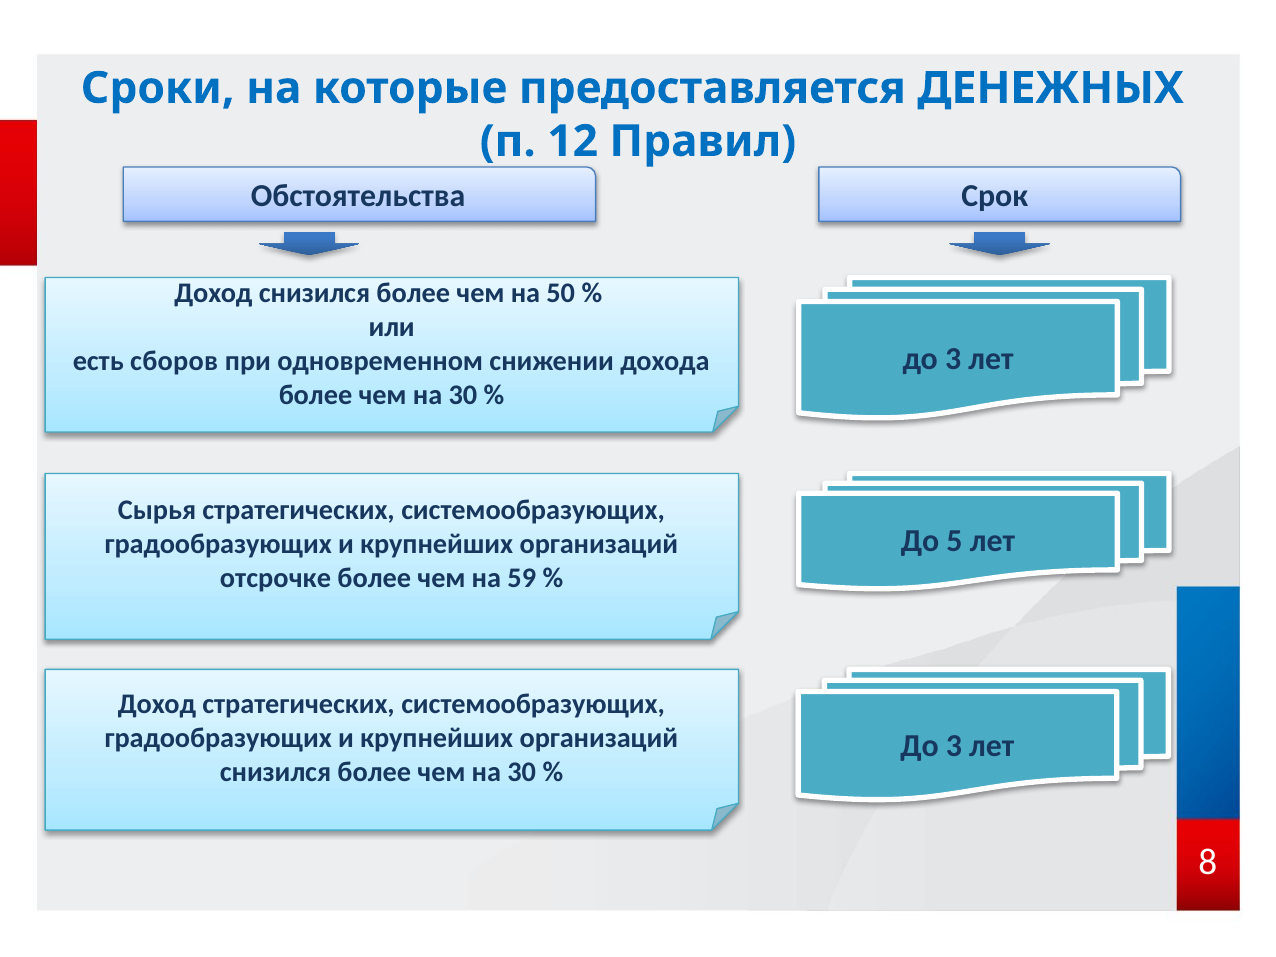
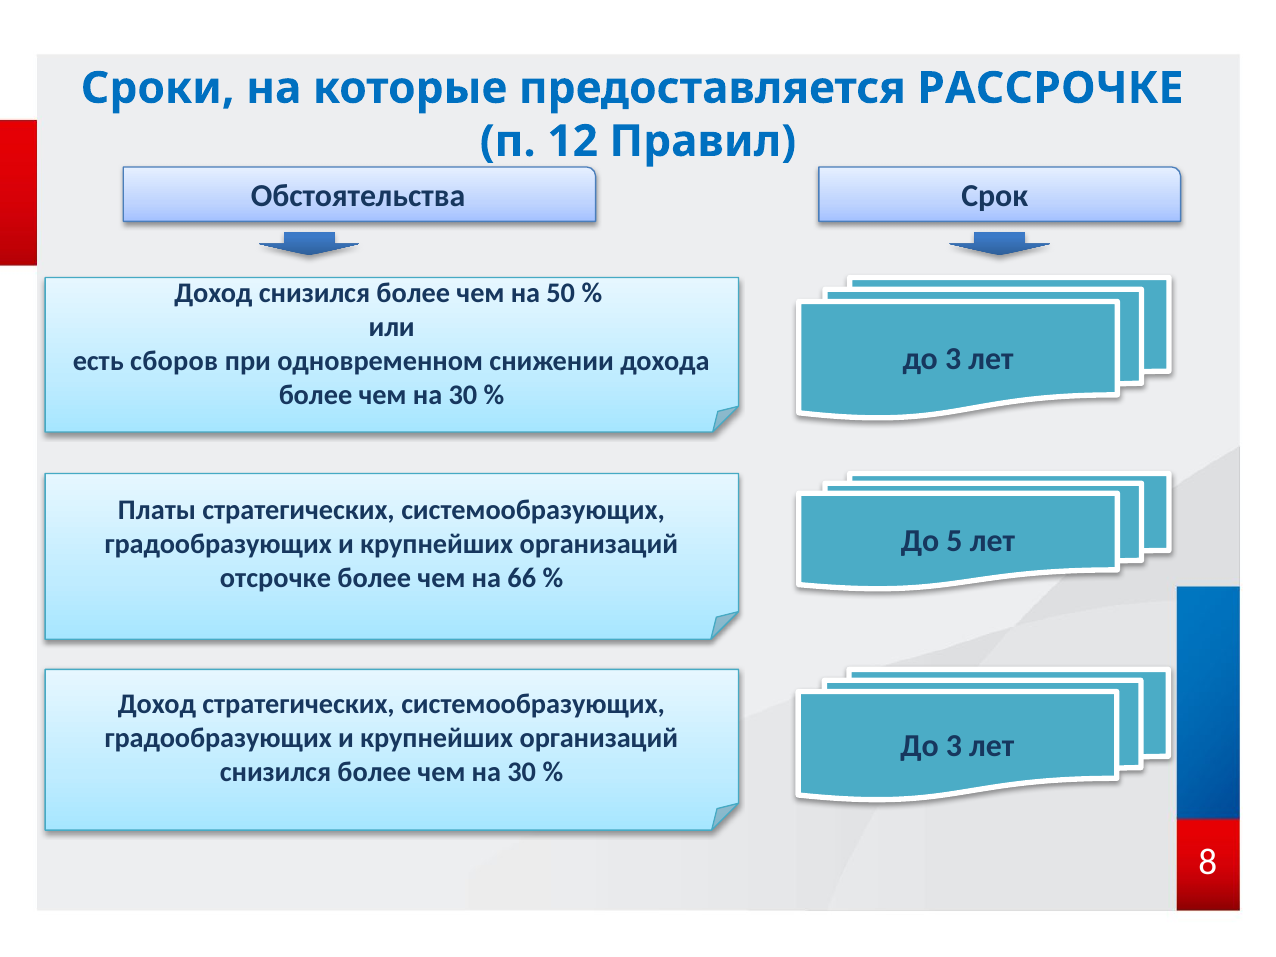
ДЕНЕЖНЫХ: ДЕНЕЖНЫХ -> РАССРОЧКЕ (1050, 88)
Сырья: Сырья -> Платы (157, 511)
59: 59 -> 66 (522, 579)
